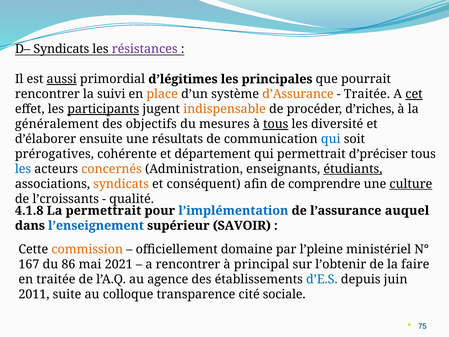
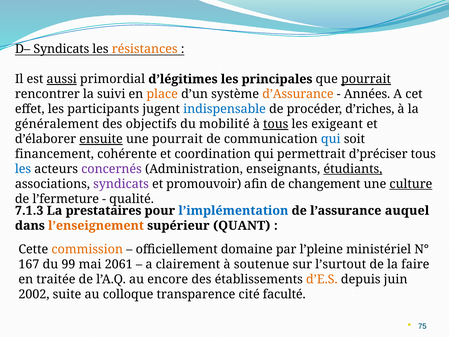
résistances colour: purple -> orange (145, 49)
pourrait underline: none -> present (366, 79)
Traitée: Traitée -> Années (367, 94)
cet underline: present -> none (414, 94)
participants underline: present -> none (103, 109)
indispensable colour: orange -> blue (225, 109)
mesures: mesures -> mobilité (224, 124)
diversité: diversité -> exigeant (337, 124)
ensuite underline: none -> present (101, 139)
une résultats: résultats -> pourrait (177, 139)
prérogatives: prérogatives -> financement (54, 154)
département: département -> coordination (213, 154)
concernés colour: orange -> purple (112, 169)
syndicats colour: orange -> purple (121, 184)
conséquent: conséquent -> promouvoir (204, 184)
comprendre: comprendre -> changement (324, 184)
l’croissants: l’croissants -> l’fermeture (66, 199)
4.1.8: 4.1.8 -> 7.1.3 (29, 210)
La permettrait: permettrait -> prestataires (103, 210)
l’enseignement colour: blue -> orange (96, 225)
SAVOIR: SAVOIR -> QUANT (242, 225)
86: 86 -> 99 (68, 264)
2021: 2021 -> 2061 (119, 264)
a rencontrer: rencontrer -> clairement (188, 264)
principal: principal -> soutenue (262, 264)
l’obtenir: l’obtenir -> l’surtout (341, 264)
agence: agence -> encore (168, 279)
d’E.S colour: blue -> orange (322, 279)
2011: 2011 -> 2002 (34, 294)
sociale: sociale -> faculté (284, 294)
